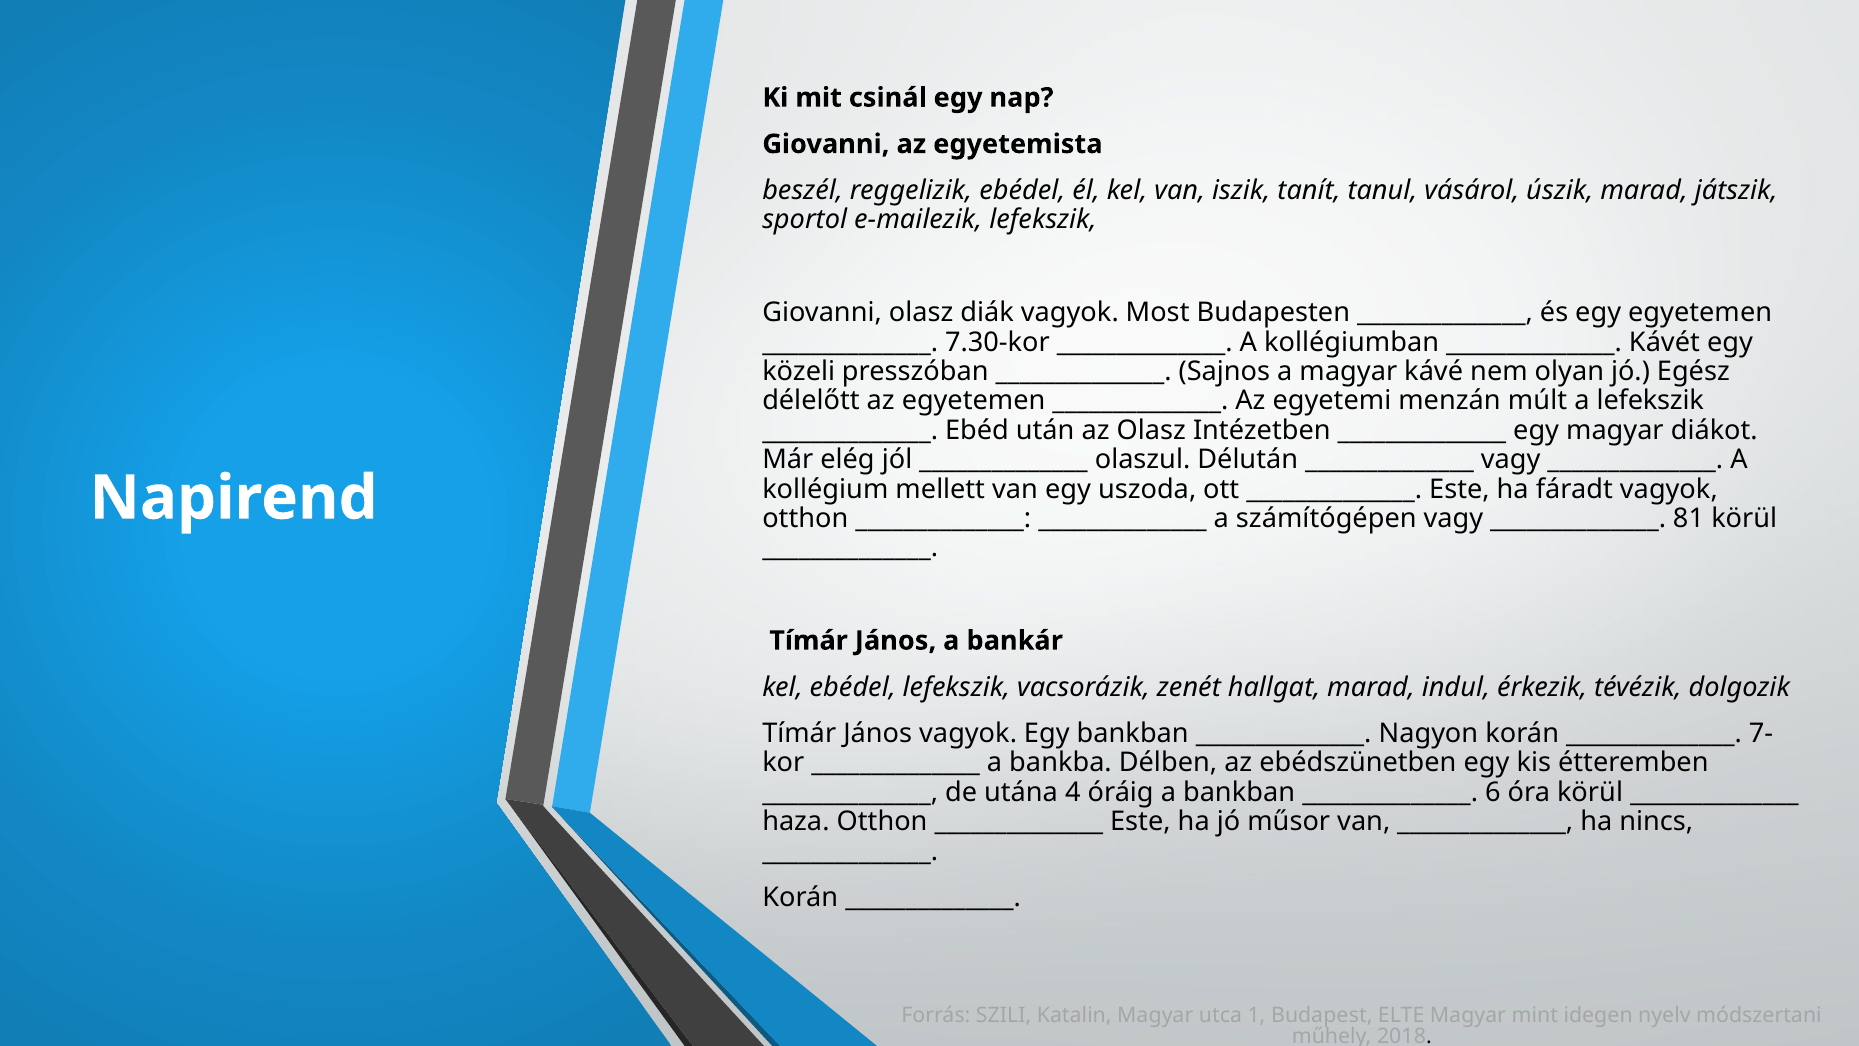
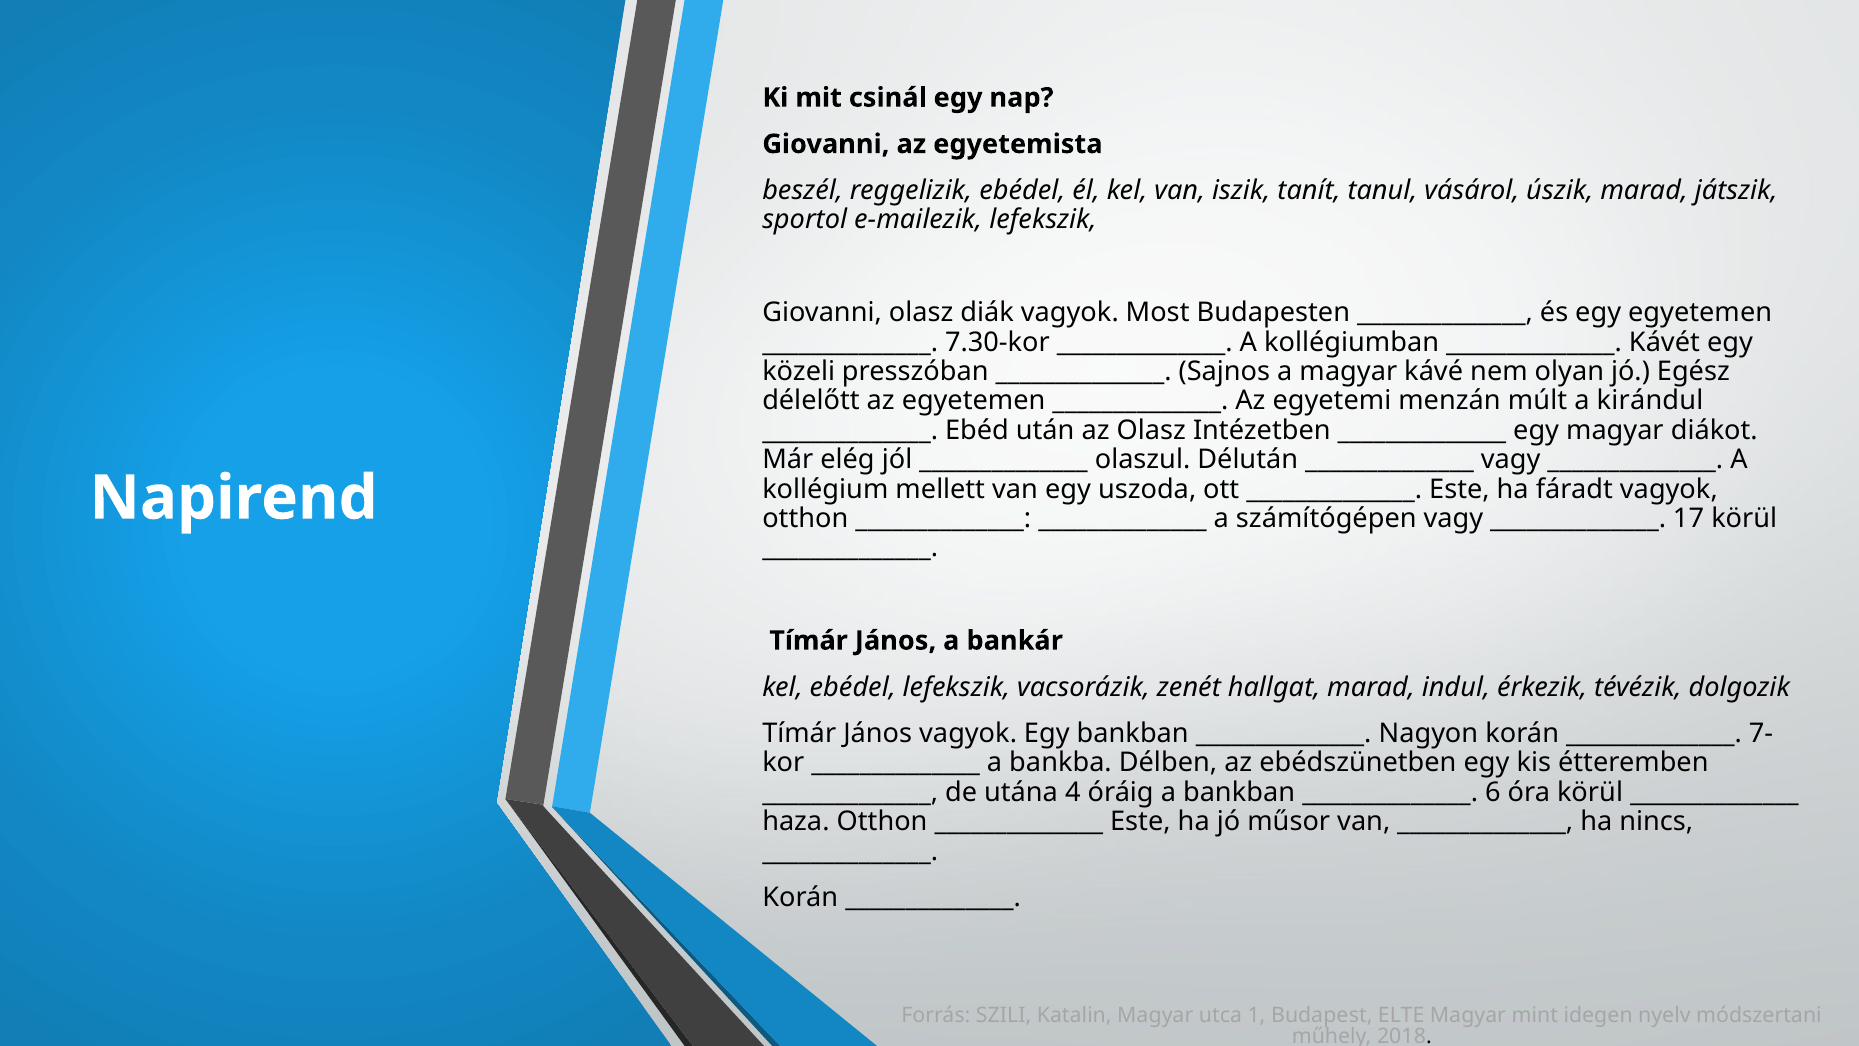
a lefekszik: lefekszik -> kirándul (1650, 401)
81: 81 -> 17 (1688, 518)
